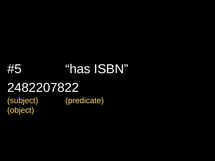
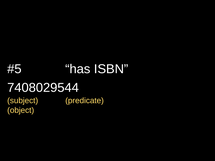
2482207822: 2482207822 -> 7408029544 (43, 88)
